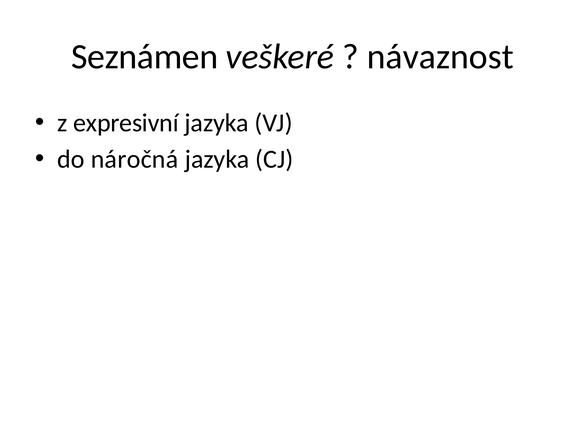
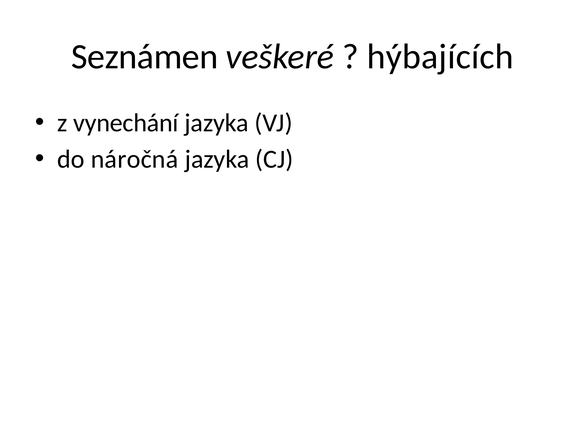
návaznost: návaznost -> hýbajících (440, 57)
expresivní: expresivní -> vynechání (126, 123)
